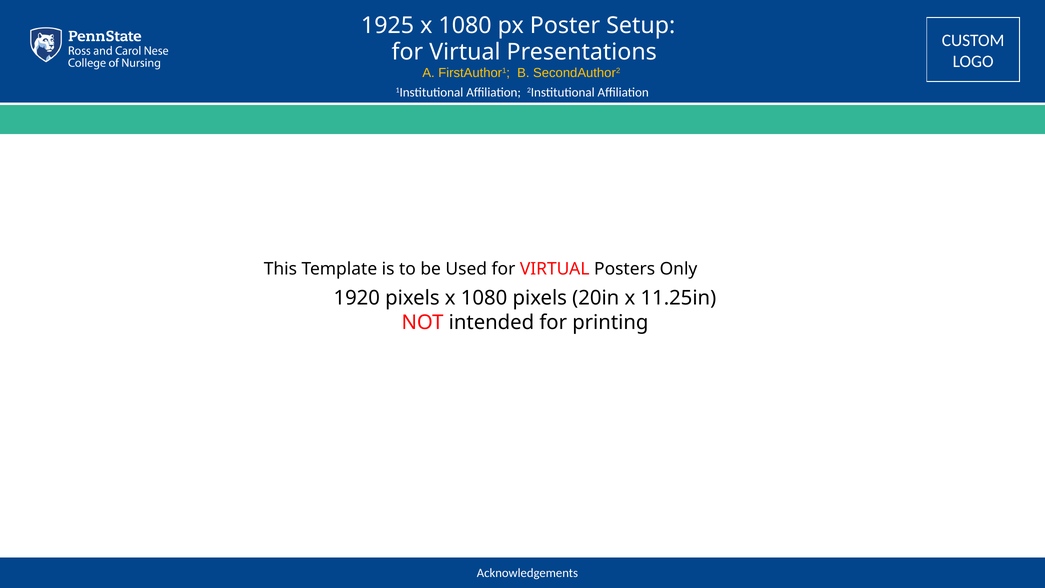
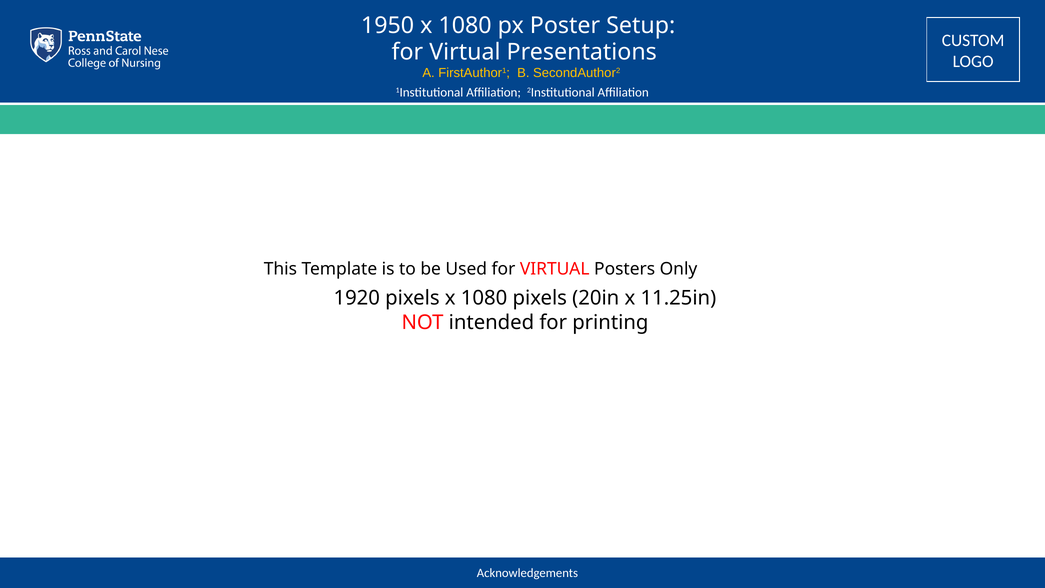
1925: 1925 -> 1950 (388, 25)
